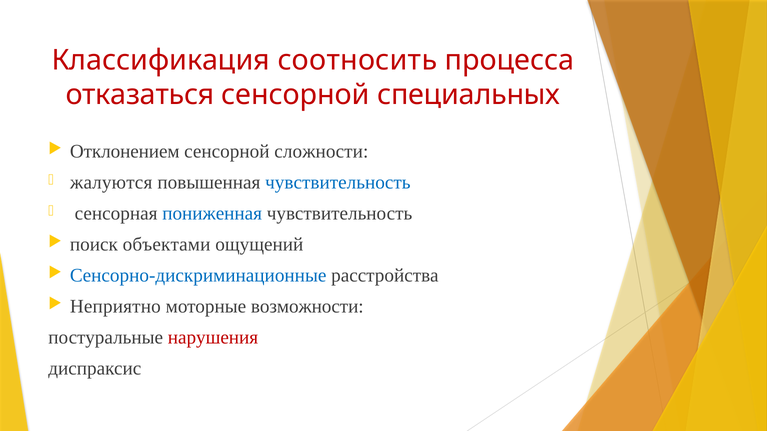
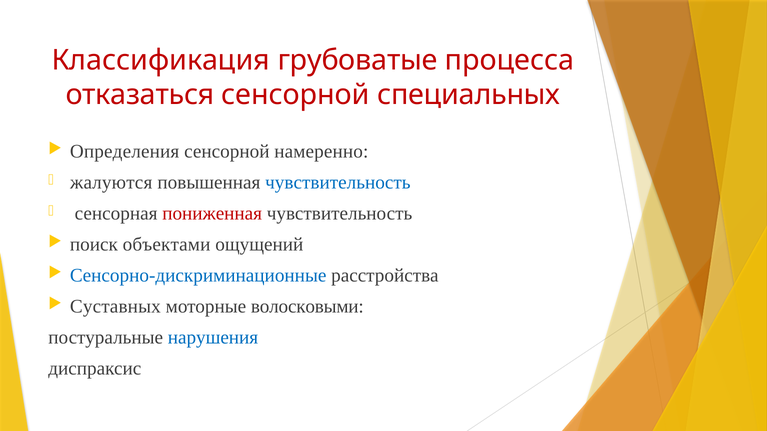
соотносить: соотносить -> грубоватые (358, 60)
Отклонением: Отклонением -> Определения (125, 152)
сложности: сложности -> намеренно (321, 152)
пониженная colour: blue -> red (212, 214)
Неприятно: Неприятно -> Суставных (115, 307)
возможности: возможности -> волосковыми (307, 307)
нарушения colour: red -> blue (213, 338)
